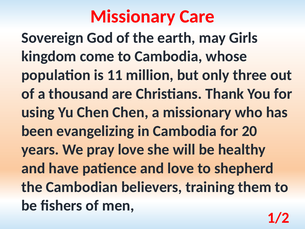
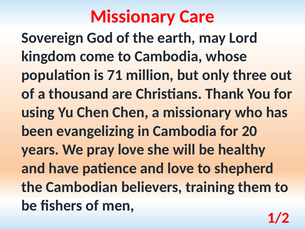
Girls: Girls -> Lord (243, 38)
11: 11 -> 71 (115, 75)
